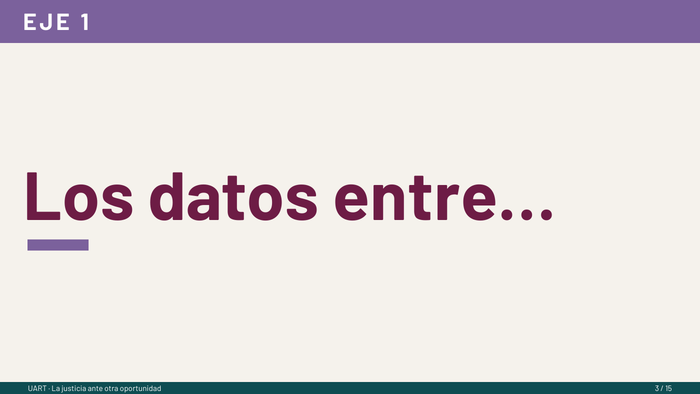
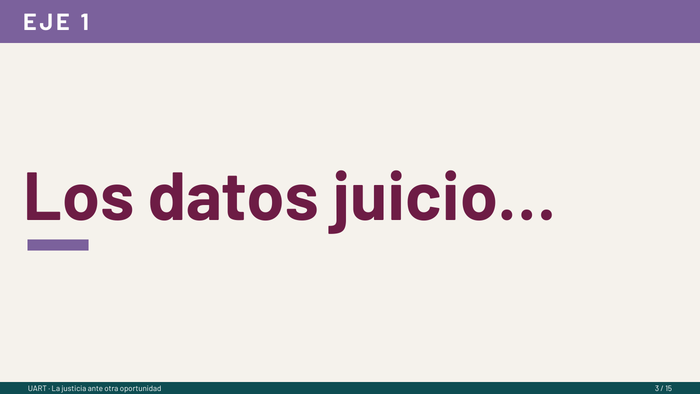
entre…: entre… -> juicio… (444, 198)
